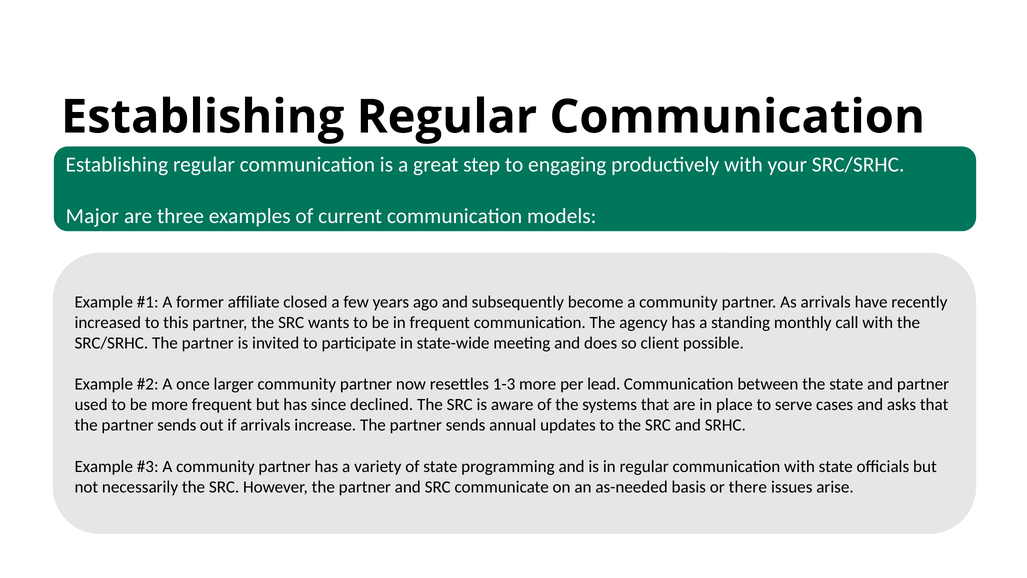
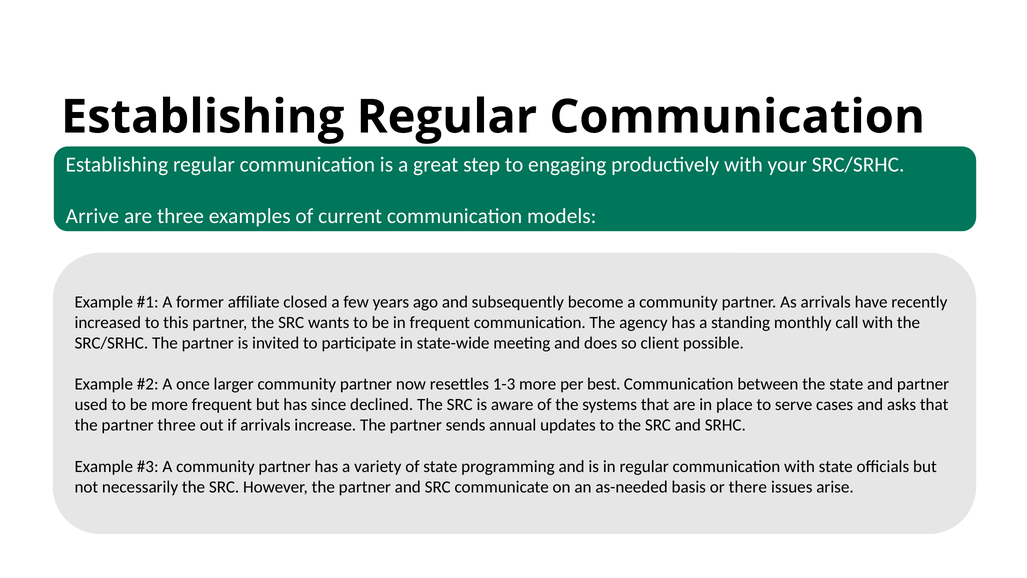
Major: Major -> Arrive (92, 216)
lead: lead -> best (604, 384)
sends: sends -> three (177, 425)
